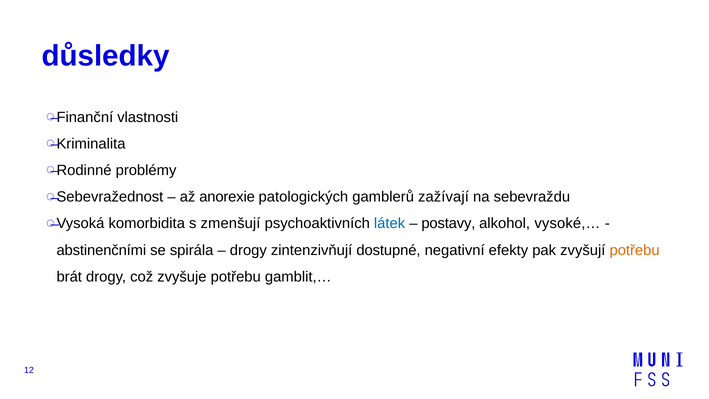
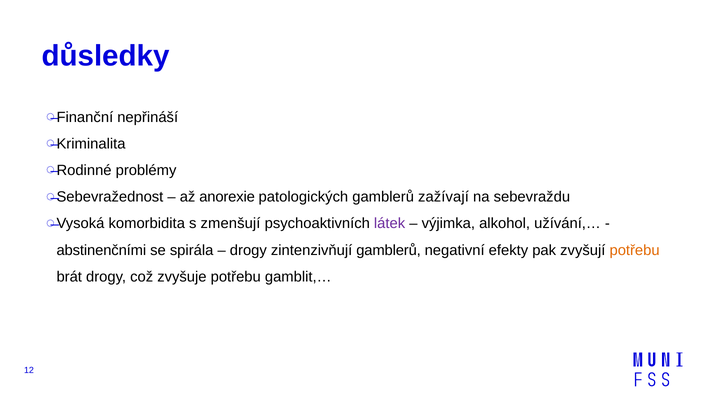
vlastnosti: vlastnosti -> nepřináší (148, 117)
látek colour: blue -> purple (390, 224)
postavy: postavy -> výjimka (448, 224)
vysoké,…: vysoké,… -> užívání,… (567, 224)
zintenzivňují dostupné: dostupné -> gamblerů (389, 250)
